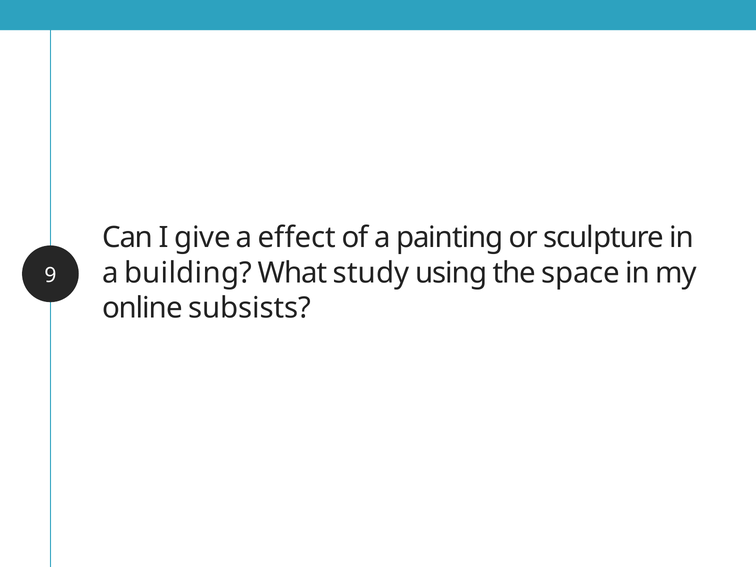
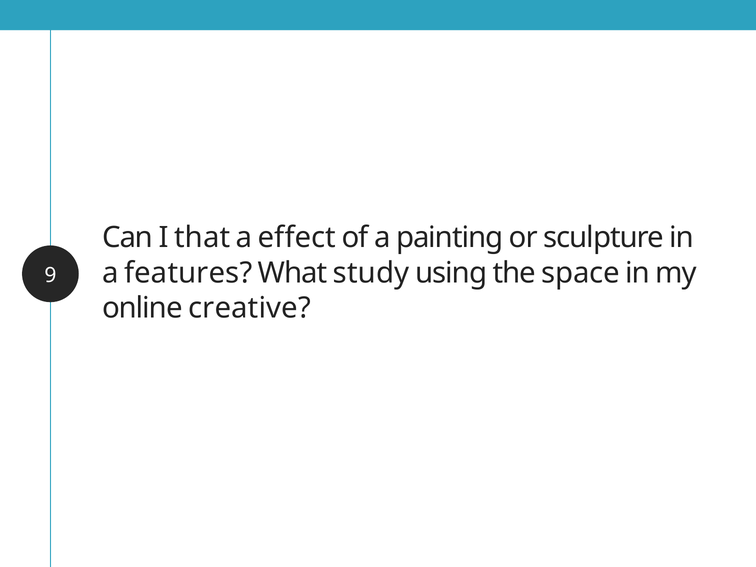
give: give -> that (202, 238)
building: building -> features (188, 273)
subsists: subsists -> creative (249, 308)
